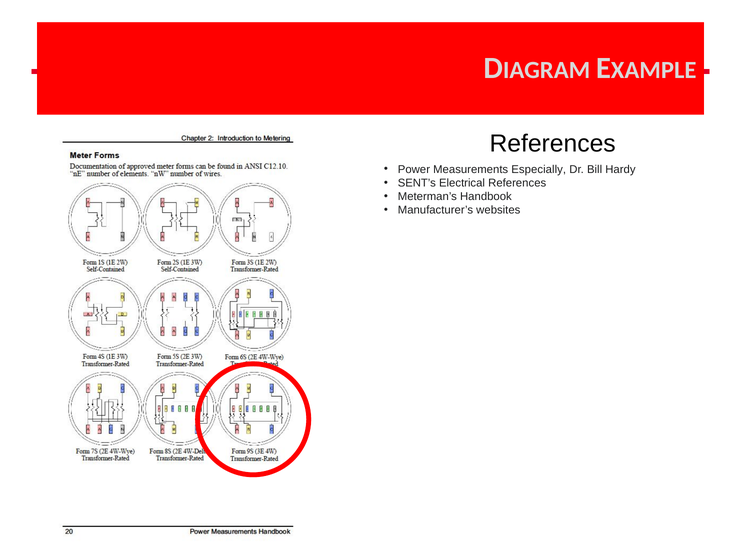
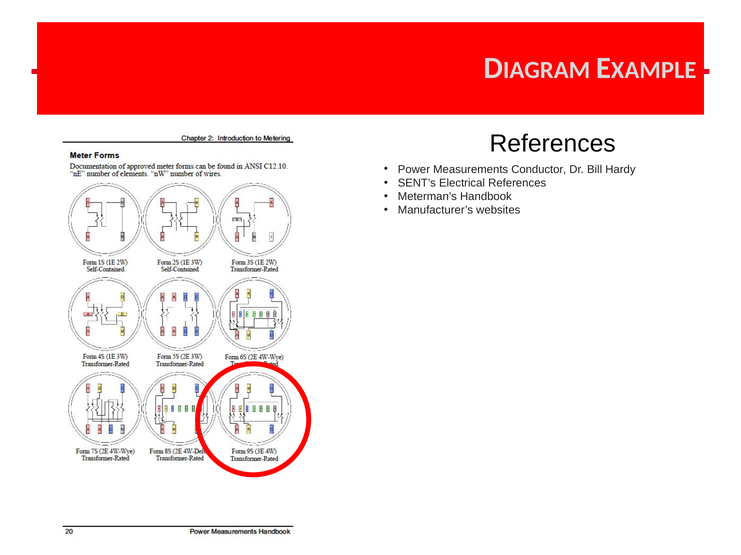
Especially: Especially -> Conductor (539, 170)
